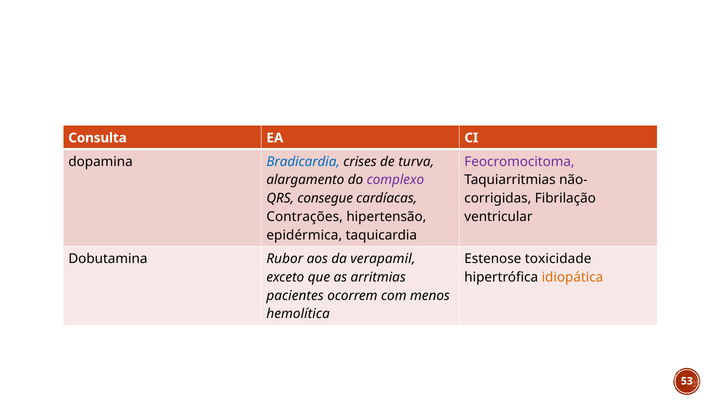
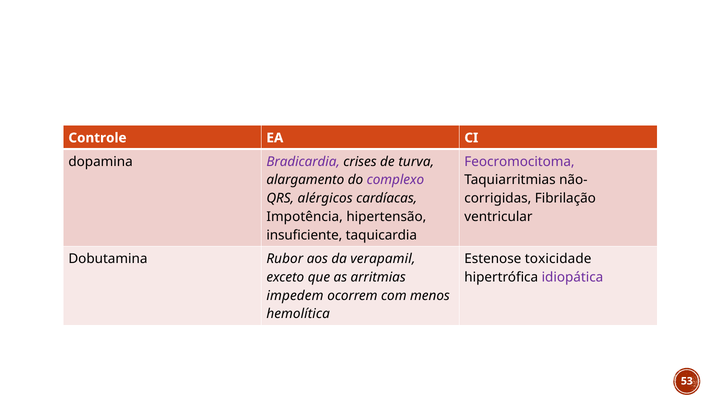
Consulta: Consulta -> Controle (97, 138)
Bradicardia colour: blue -> purple (303, 162)
consegue: consegue -> alérgicos (325, 198)
Contrações: Contrações -> Impotência (305, 217)
epidérmica: epidérmica -> insuficiente (304, 235)
idiopática colour: orange -> purple (572, 277)
pacientes: pacientes -> impedem (295, 296)
